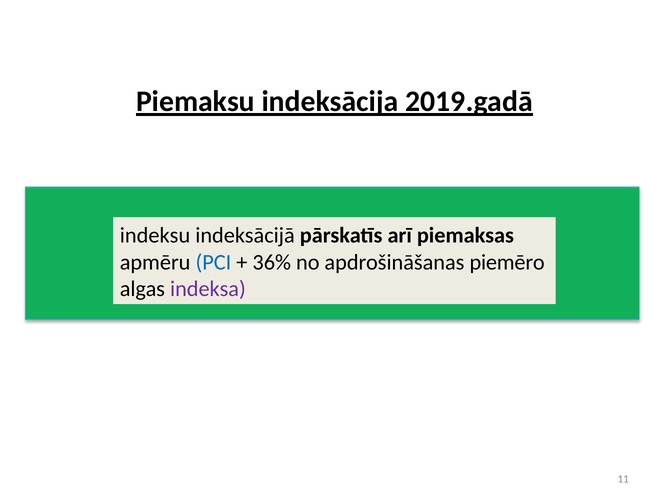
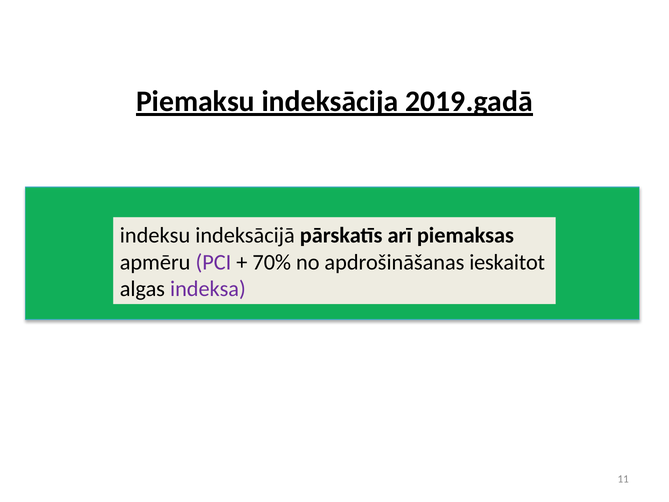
PCI colour: blue -> purple (213, 262)
36%: 36% -> 70% (272, 262)
piemēro: piemēro -> ieskaitot (507, 262)
